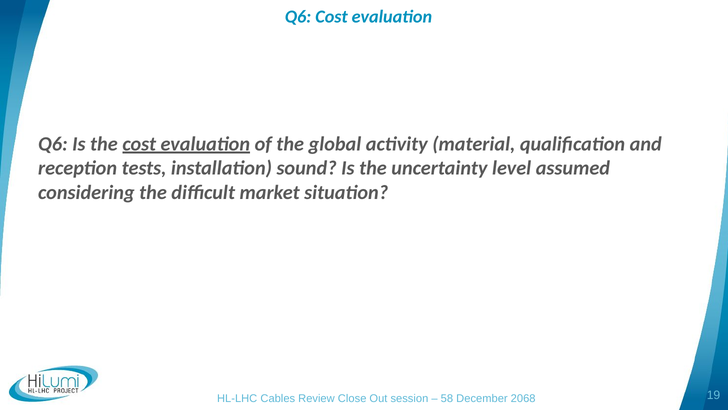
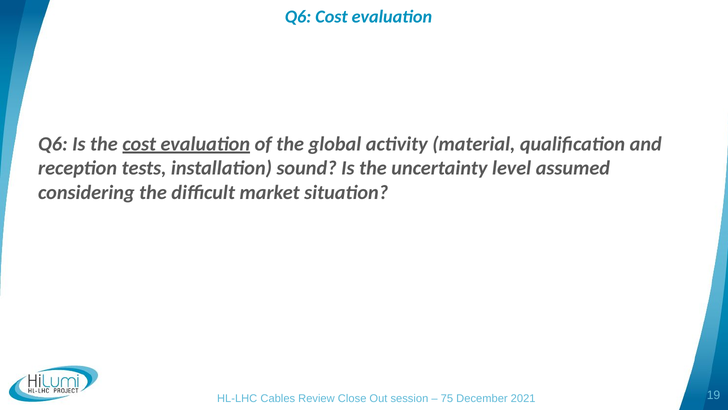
58: 58 -> 75 (447, 398)
2068: 2068 -> 2021 (523, 398)
